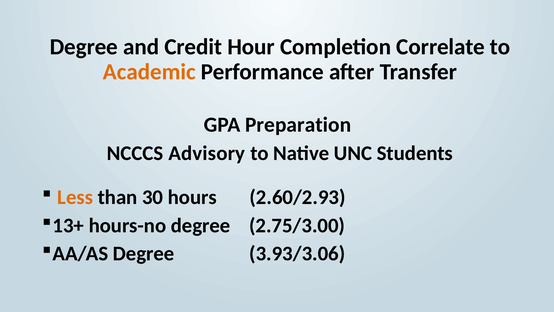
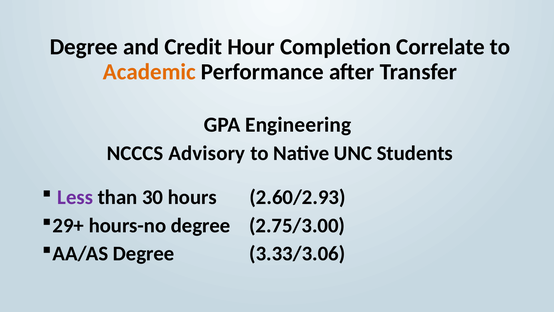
Preparation: Preparation -> Engineering (298, 125)
Less colour: orange -> purple (75, 197)
13+: 13+ -> 29+ (68, 225)
3.93/3.06: 3.93/3.06 -> 3.33/3.06 (297, 253)
